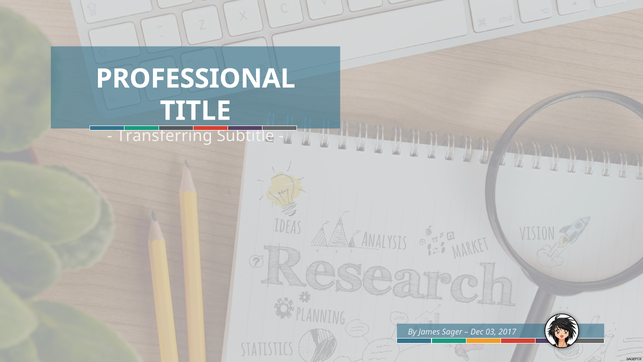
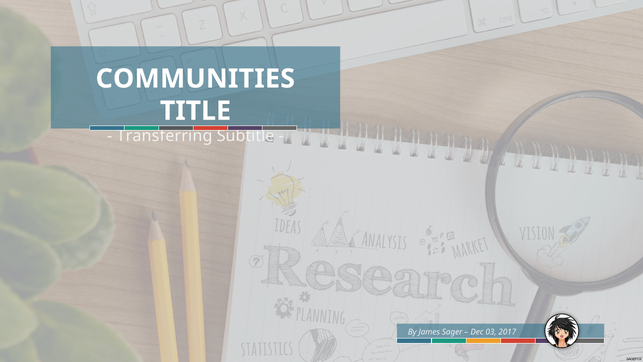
PROFESSIONAL: PROFESSIONAL -> COMMUNITIES (195, 79)
